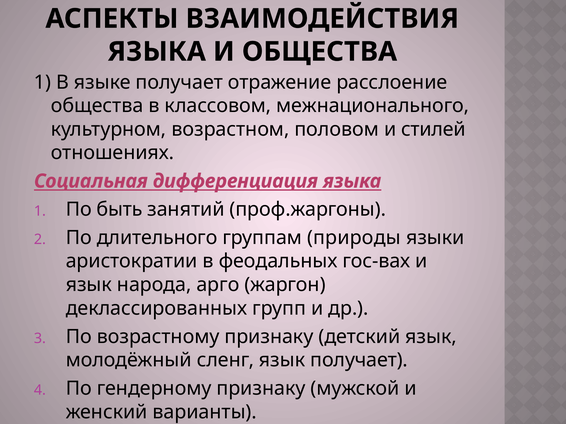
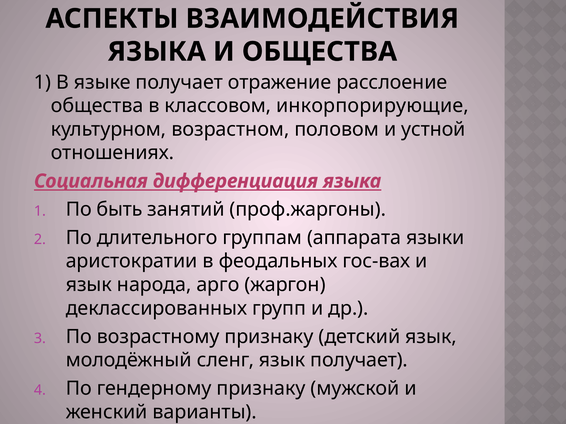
межнационального: межнационального -> инкорпорирующие (372, 106)
стилей: стилей -> устной (433, 129)
природы: природы -> аппарата (354, 238)
